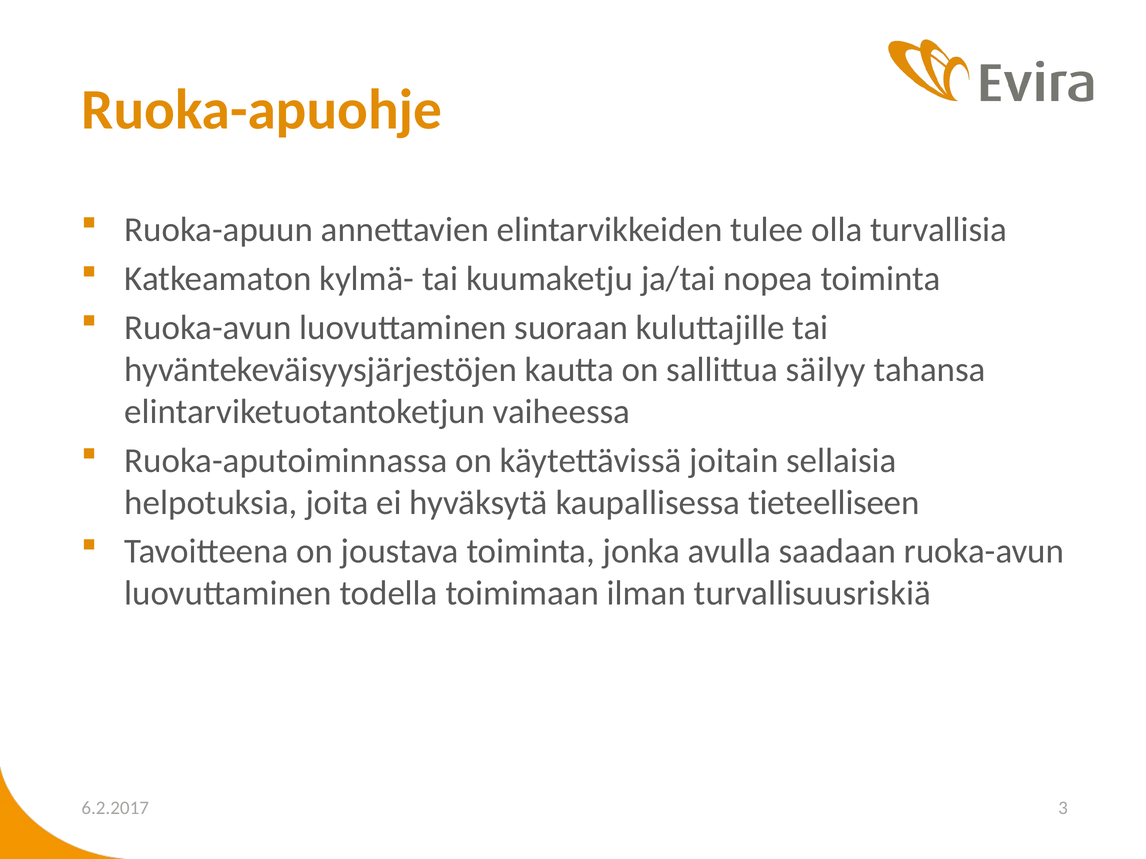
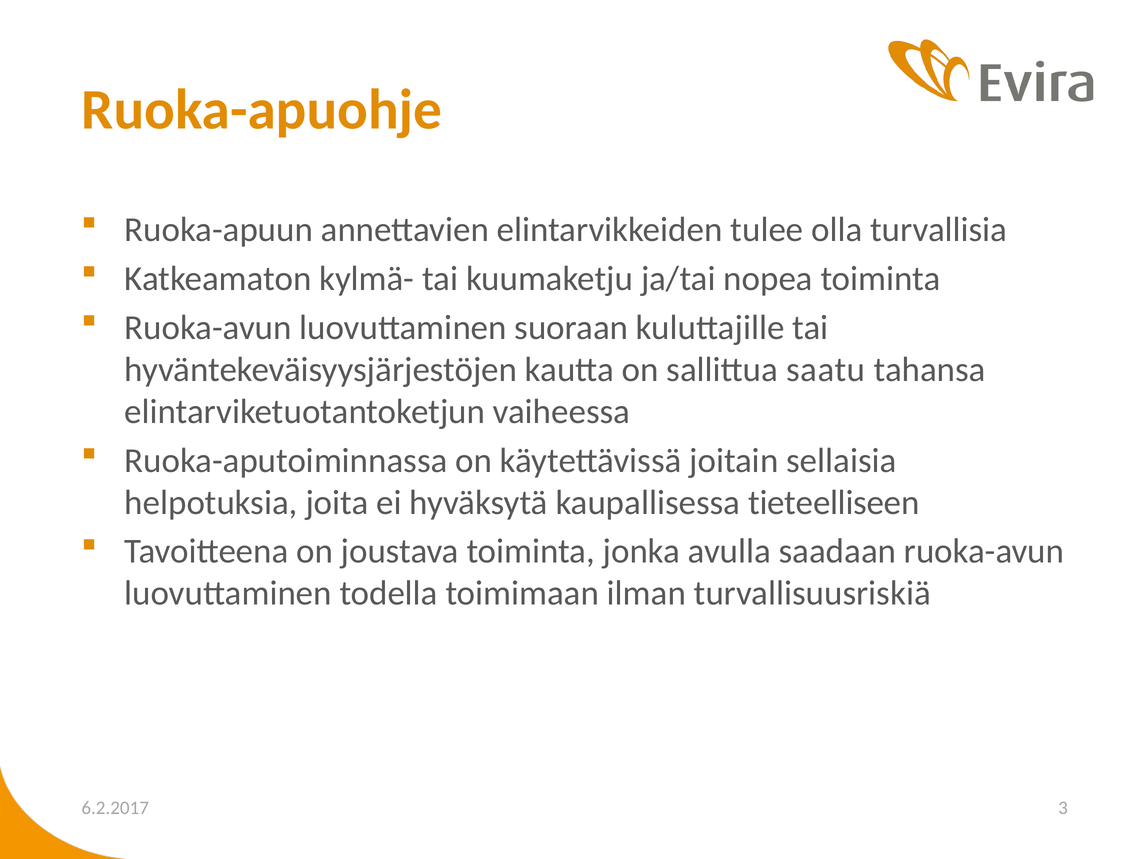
säilyy: säilyy -> saatu (826, 370)
